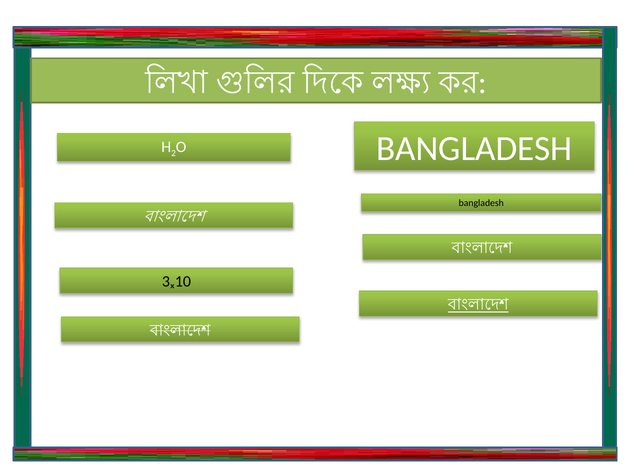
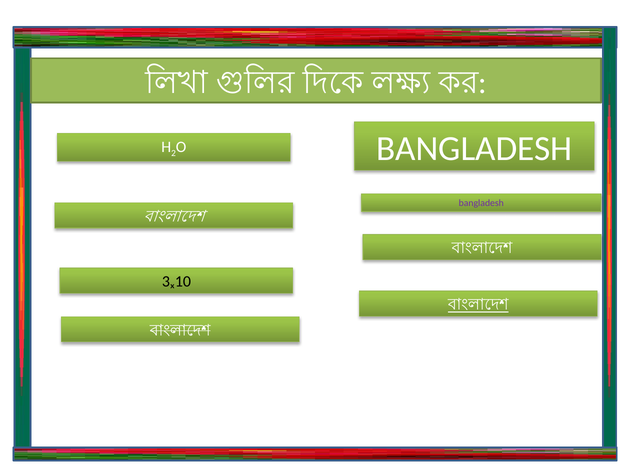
bangladesh colour: black -> purple (481, 203)
